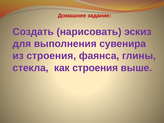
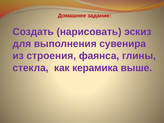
как строения: строения -> керамика (95, 68)
